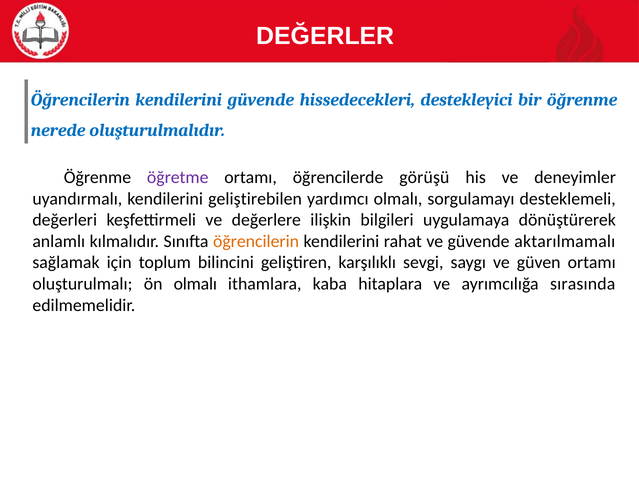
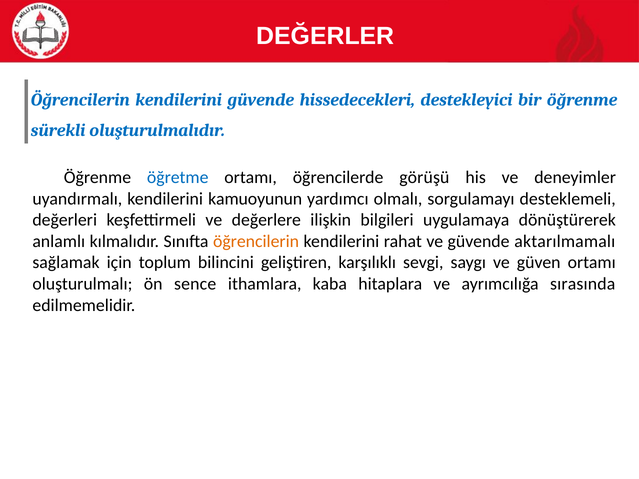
nerede: nerede -> sürekli (58, 131)
öğretme colour: purple -> blue (178, 177)
geliştirebilen: geliştirebilen -> kamuoyunun (255, 199)
ön olmalı: olmalı -> sence (195, 284)
